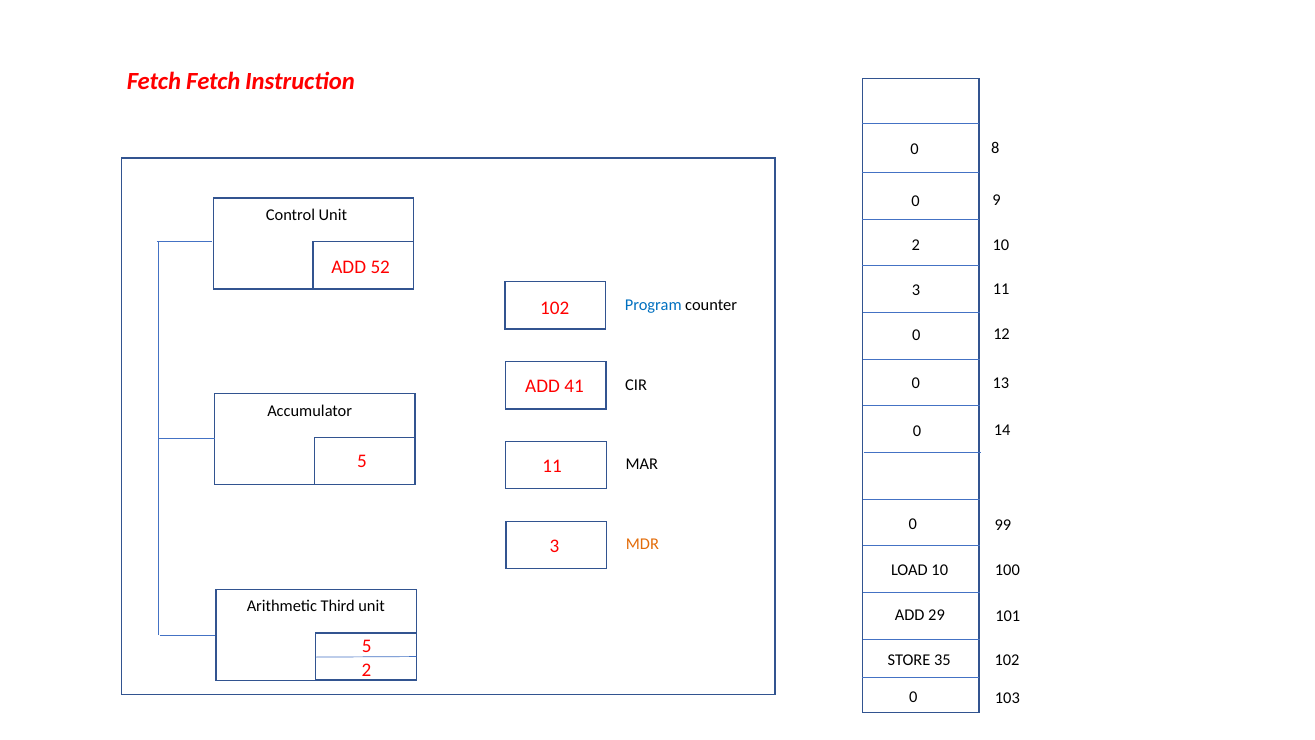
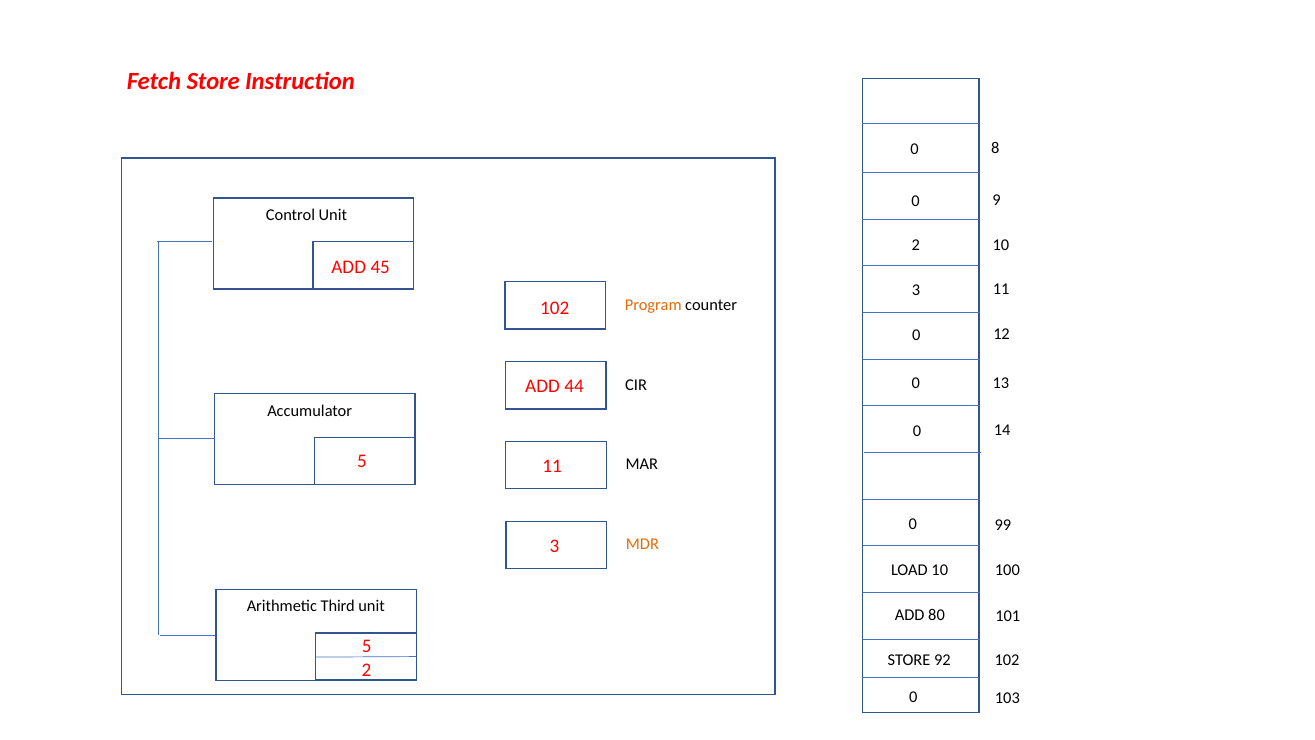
Fetch Fetch: Fetch -> Store (213, 81)
52: 52 -> 45 (380, 267)
Program colour: blue -> orange (653, 305)
41: 41 -> 44 (574, 386)
29: 29 -> 80 (937, 615)
35: 35 -> 92 (942, 660)
